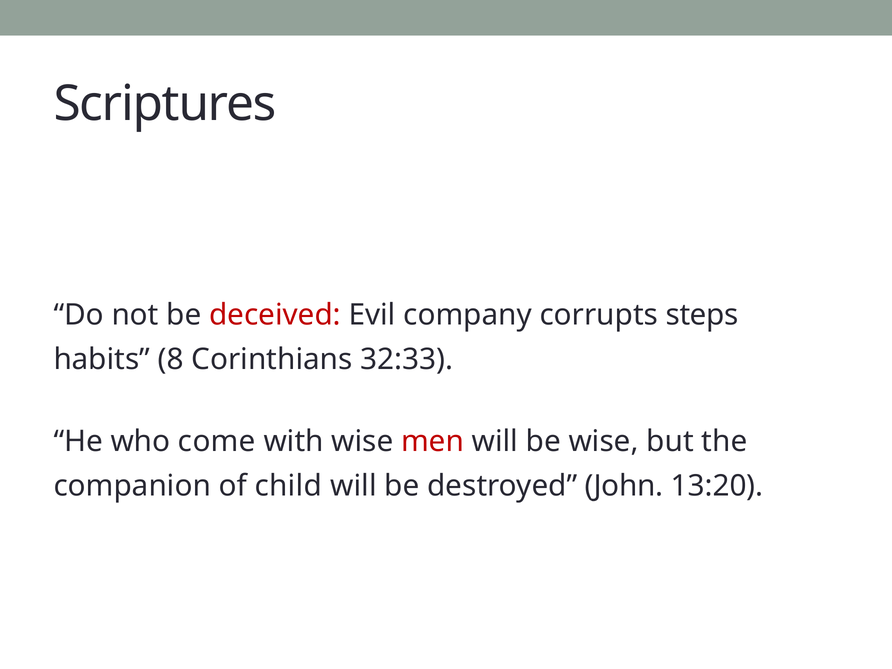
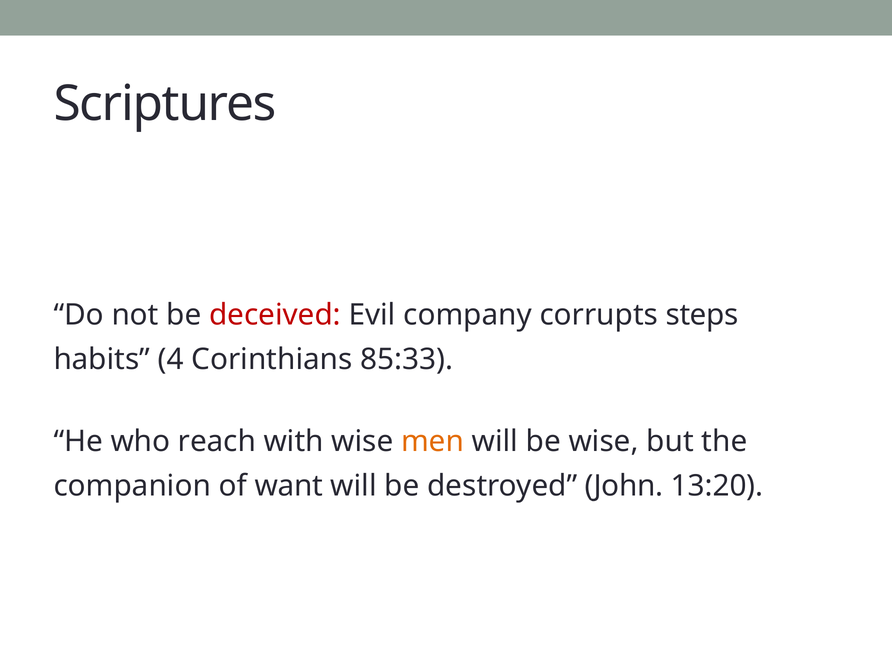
8: 8 -> 4 (171, 360)
32:33: 32:33 -> 85:33 (407, 360)
come: come -> reach (217, 441)
men colour: red -> orange (433, 441)
child: child -> want (289, 486)
